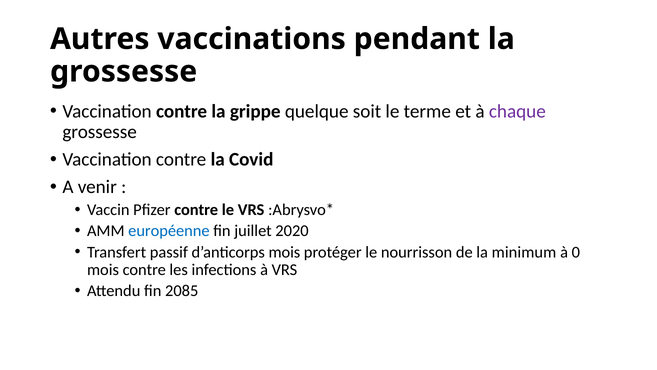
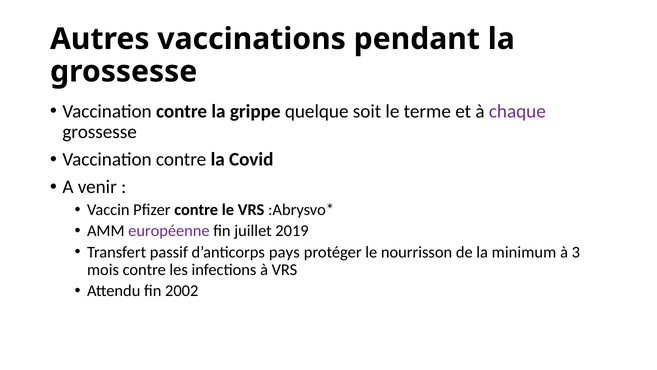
européenne colour: blue -> purple (169, 231)
2020: 2020 -> 2019 (292, 231)
d’anticorps mois: mois -> pays (284, 252)
0: 0 -> 3 (576, 252)
2085: 2085 -> 2002 (182, 291)
